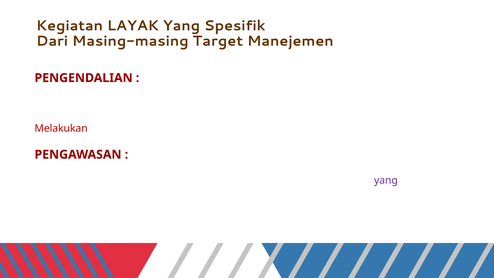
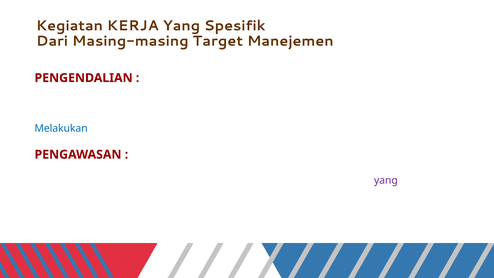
Kegiatan LAYAK: LAYAK -> KERJA (133, 26)
Motivating: Motivating -> Rendahnya (61, 116)
Melakukan colour: red -> blue (61, 128)
